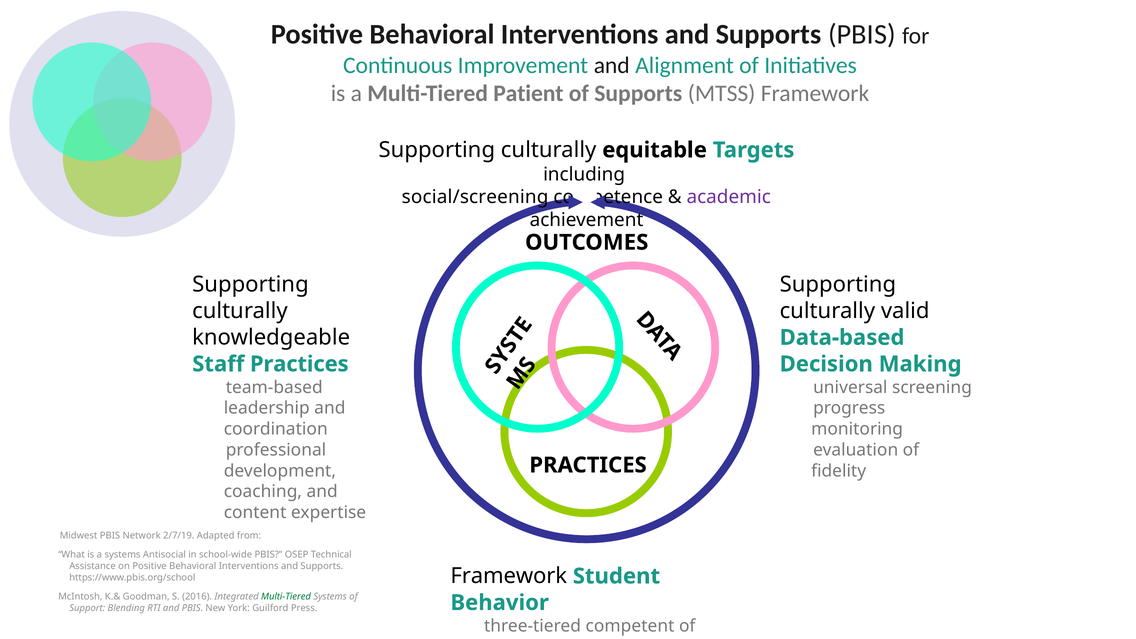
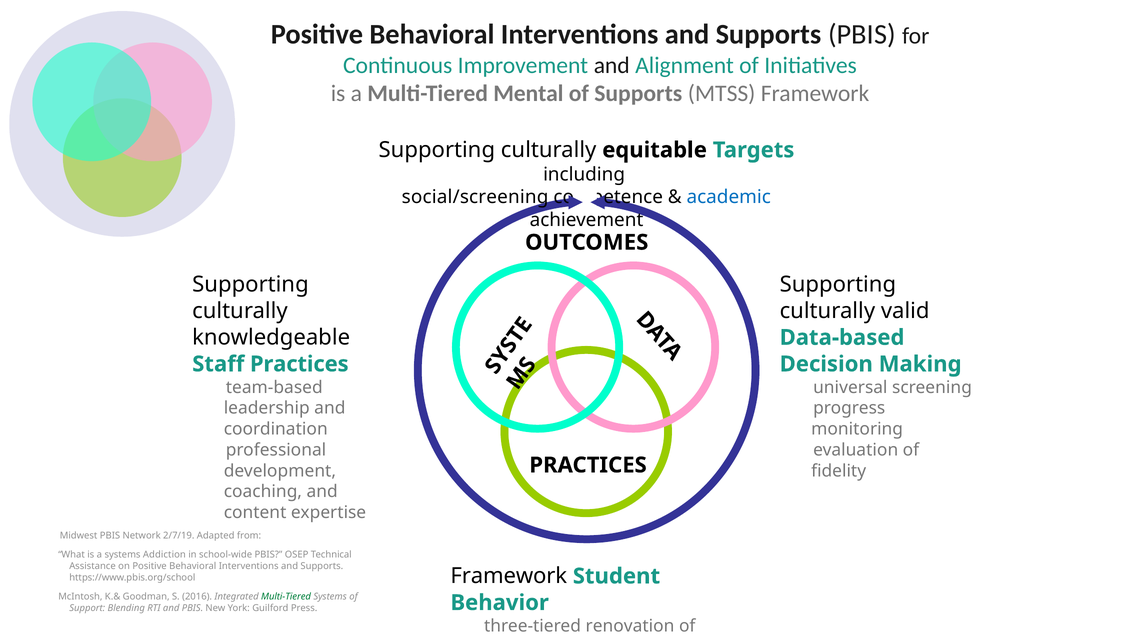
Patient: Patient -> Mental (528, 94)
academic colour: purple -> blue (729, 197)
Antisocial: Antisocial -> Addiction (164, 555)
competent: competent -> renovation (630, 626)
